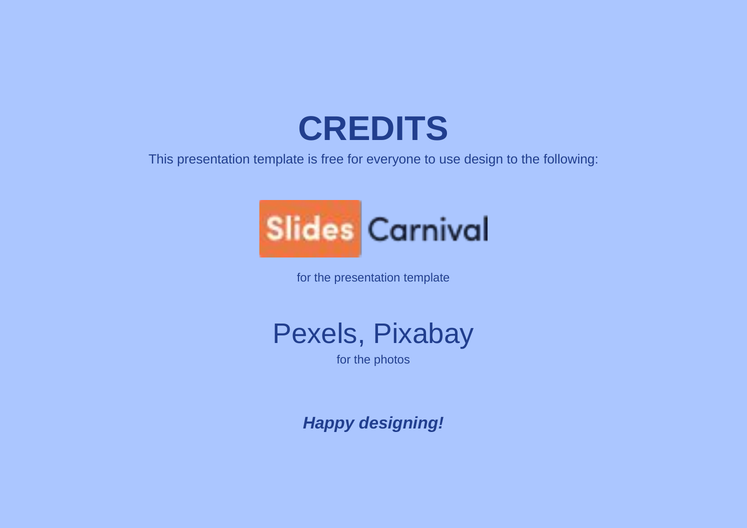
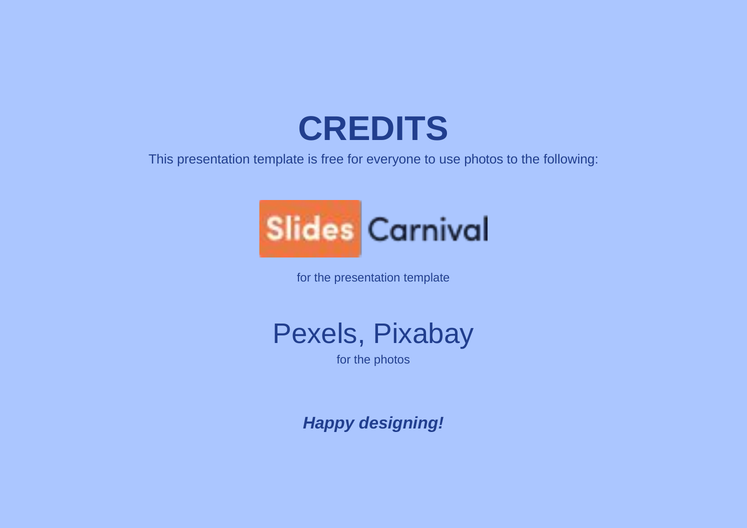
use design: design -> photos (484, 159)
